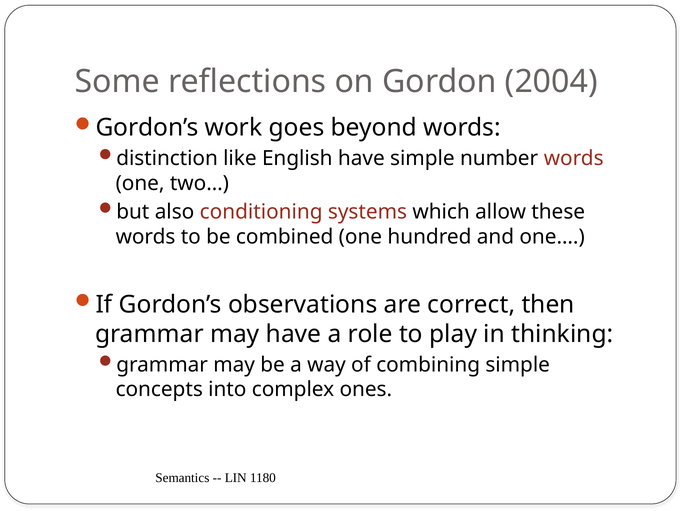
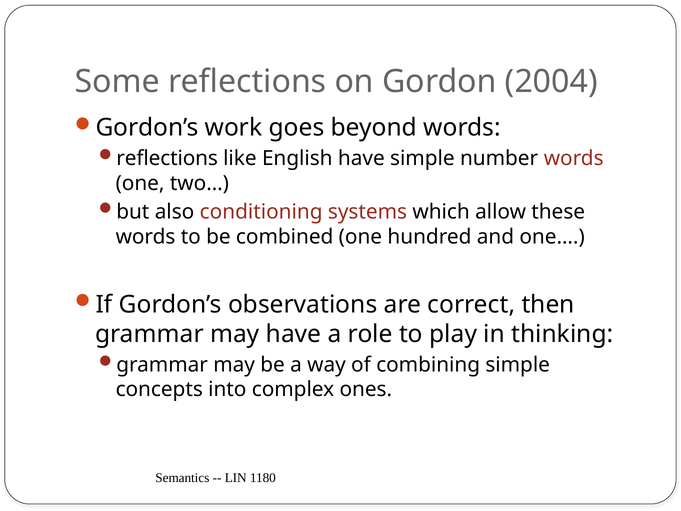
distinction: distinction -> reflections (167, 158)
